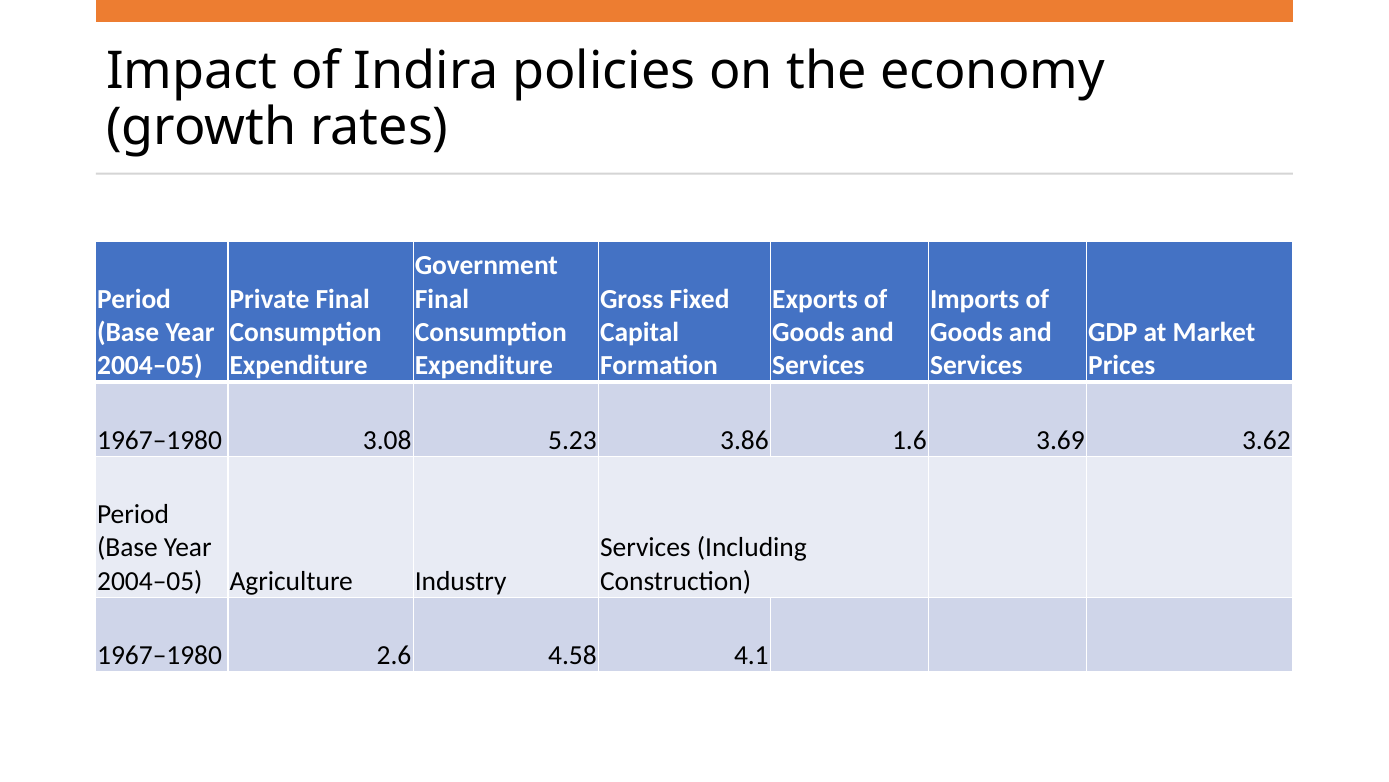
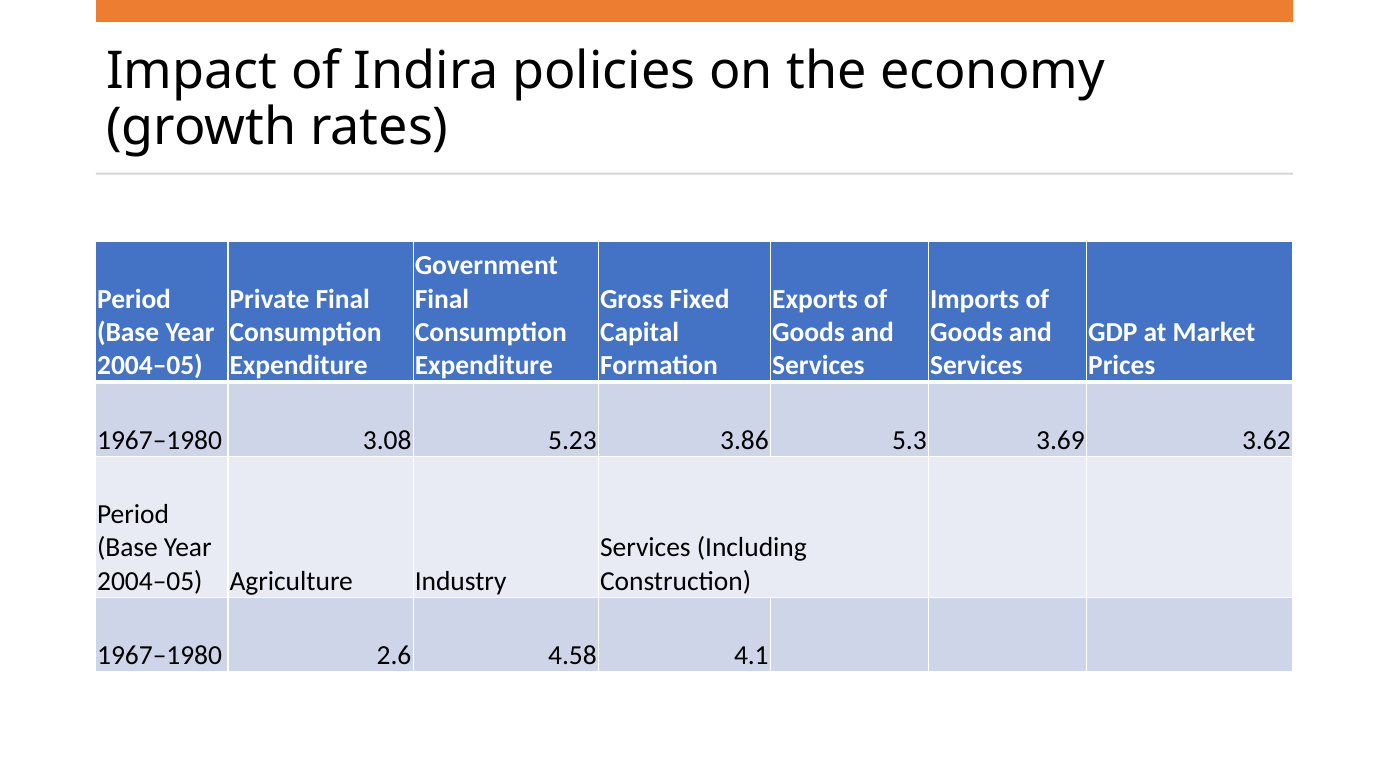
1.6: 1.6 -> 5.3 (909, 440)
